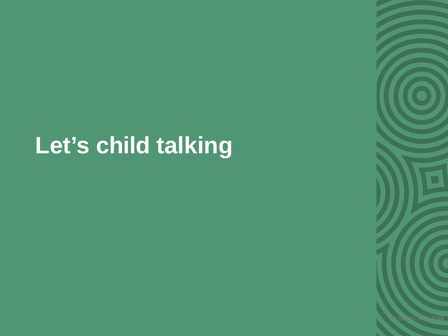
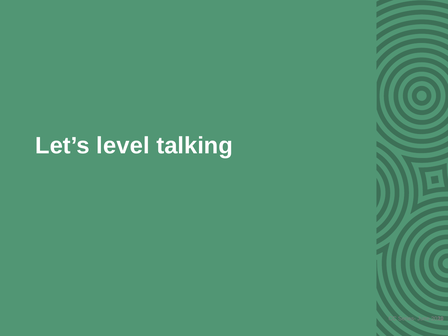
child: child -> level (123, 146)
